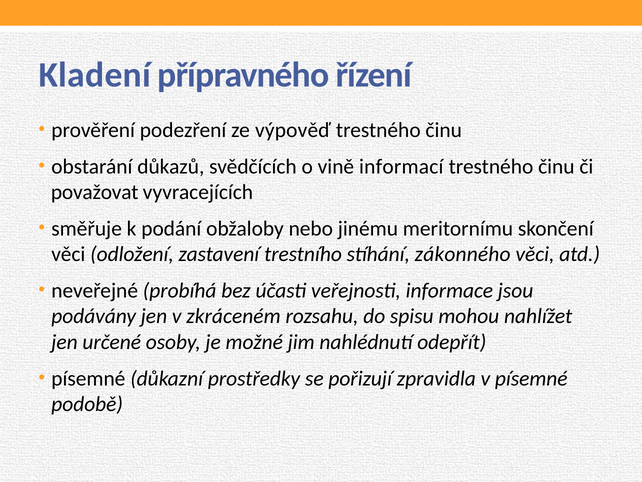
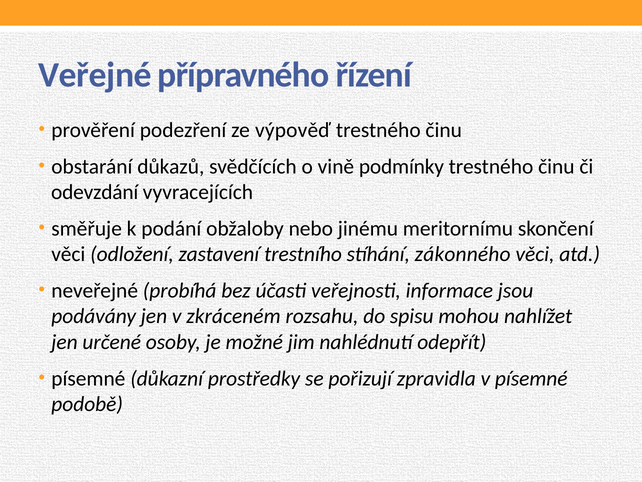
Kladení: Kladení -> Veřejné (95, 75)
informací: informací -> podmínky (401, 166)
považovat: považovat -> odevzdání (95, 192)
